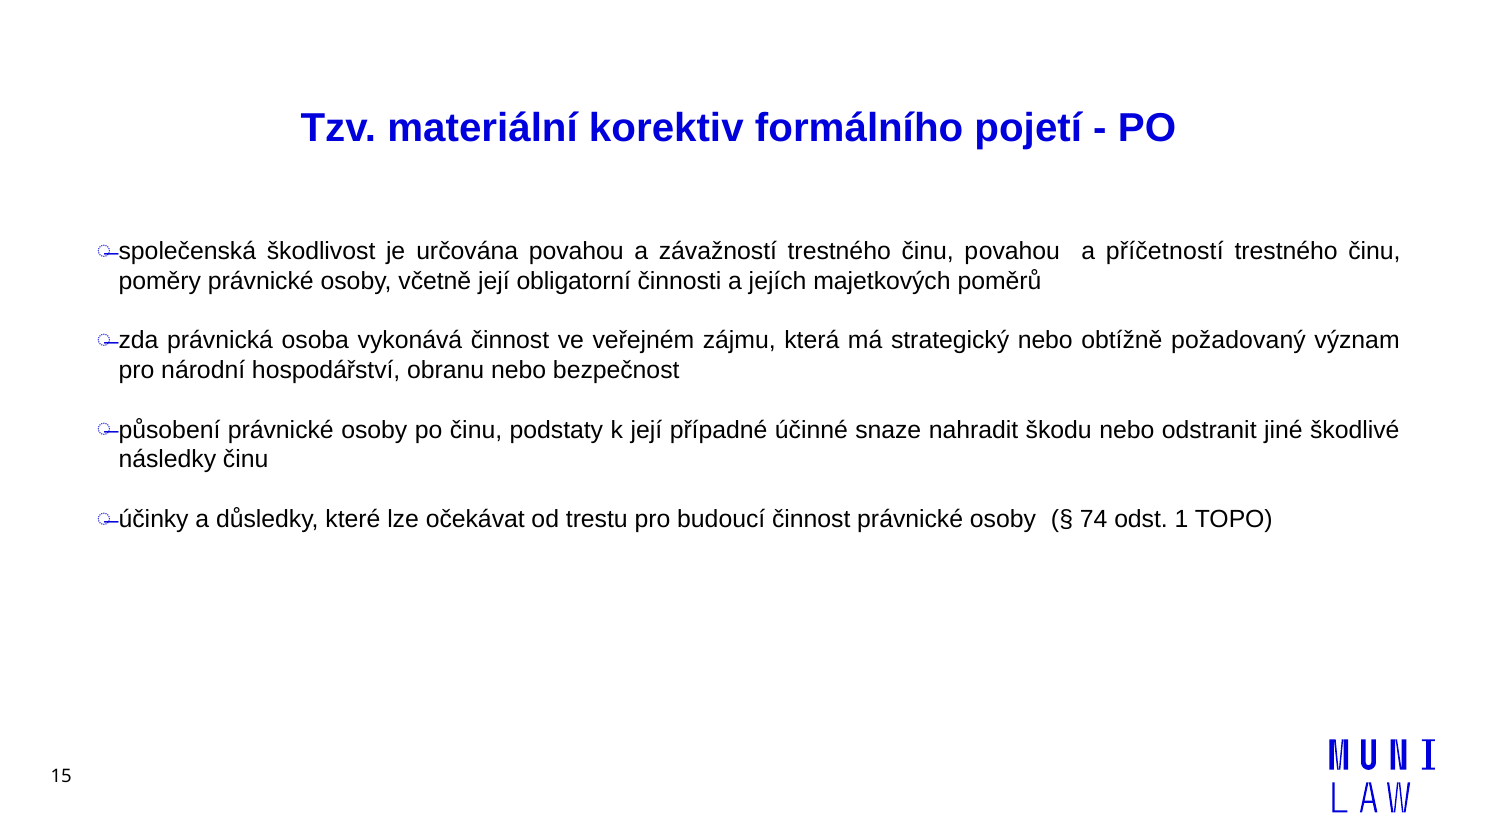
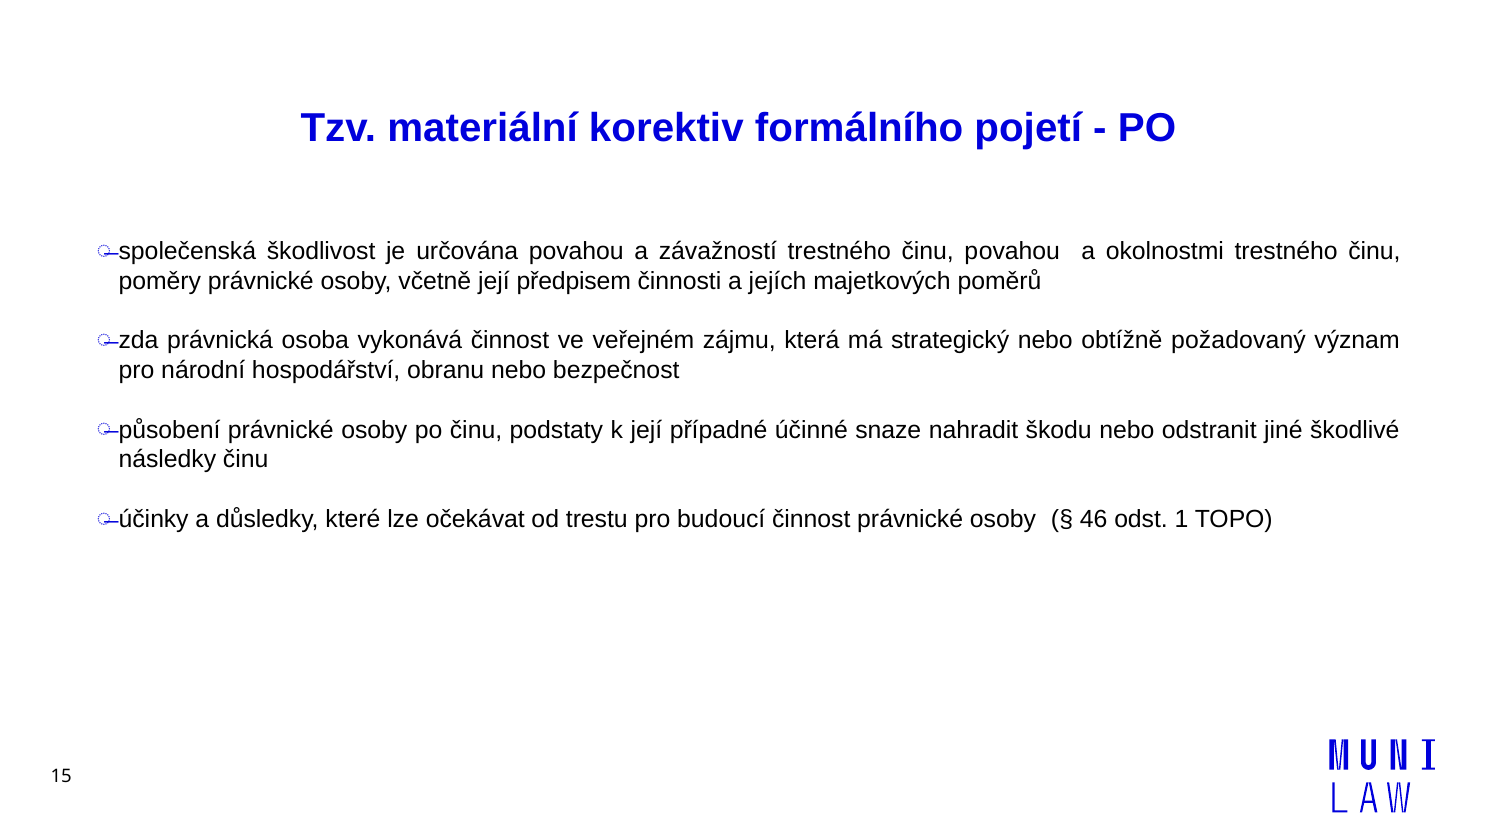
příčetností: příčetností -> okolnostmi (1165, 251)
obligatorní: obligatorní -> předpisem (574, 281)
74: 74 -> 46 (1094, 519)
